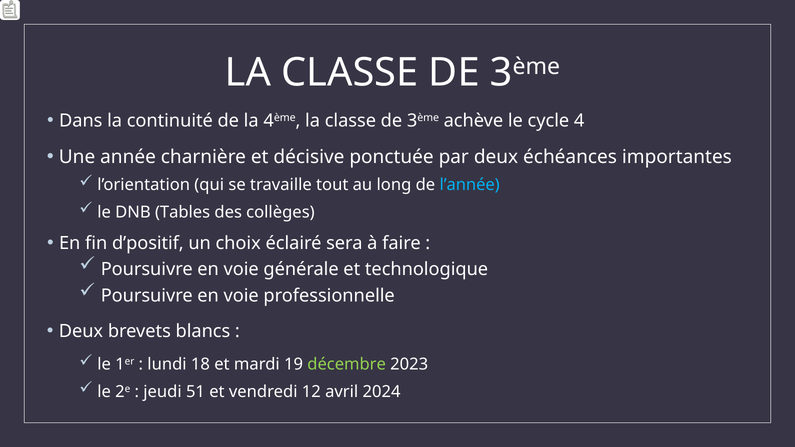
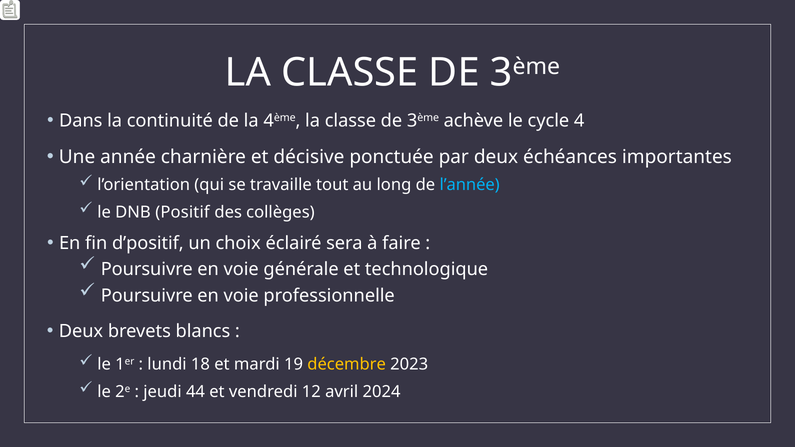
Tables: Tables -> Positif (182, 212)
décembre colour: light green -> yellow (347, 364)
51: 51 -> 44 (195, 392)
